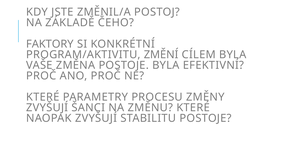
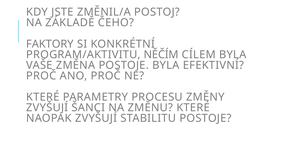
ZMĚNÍ: ZMĚNÍ -> NĚČÍM (161, 55)
